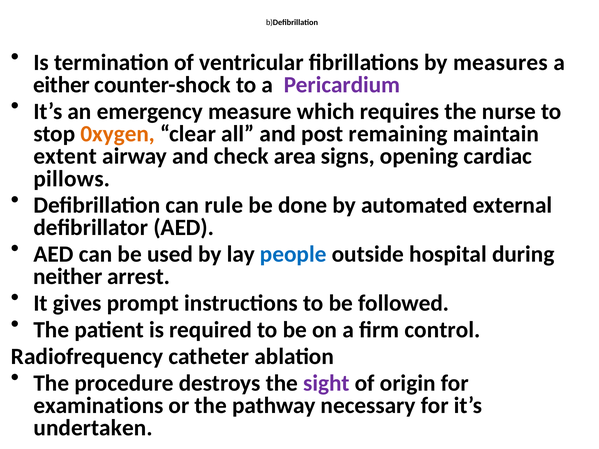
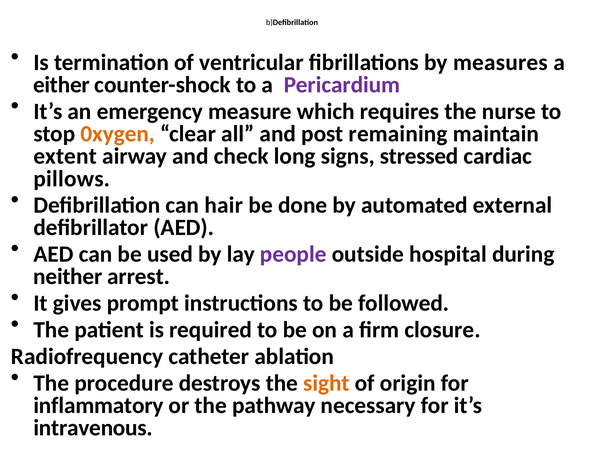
area: area -> long (295, 156)
opening: opening -> stressed (419, 156)
rule: rule -> hair (224, 205)
people colour: blue -> purple (293, 254)
control: control -> closure (443, 330)
sight colour: purple -> orange (326, 383)
examinations: examinations -> inflammatory (99, 406)
undertaken: undertaken -> intravenous (93, 428)
